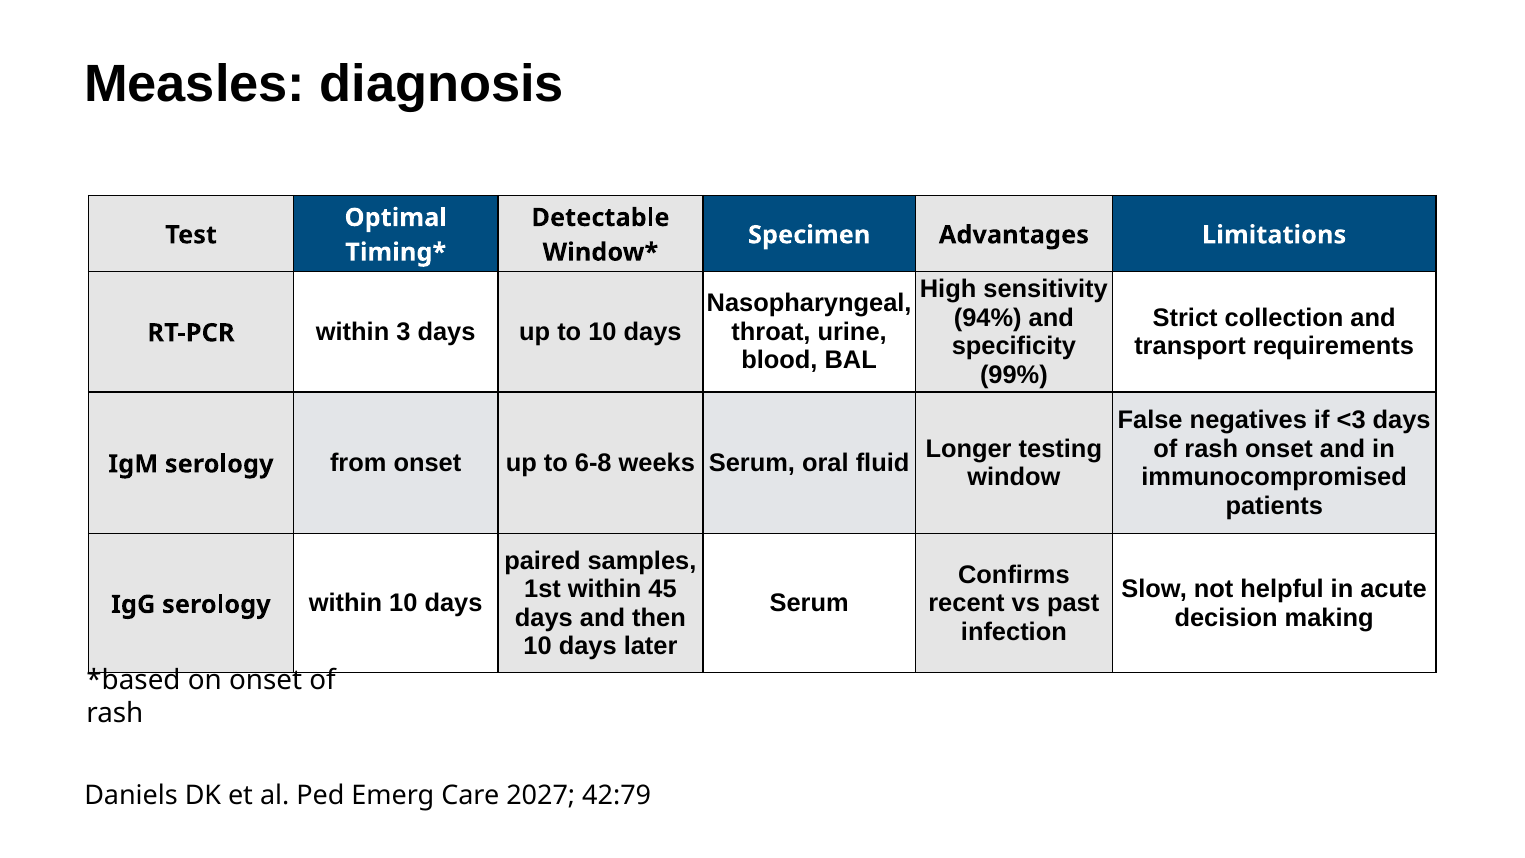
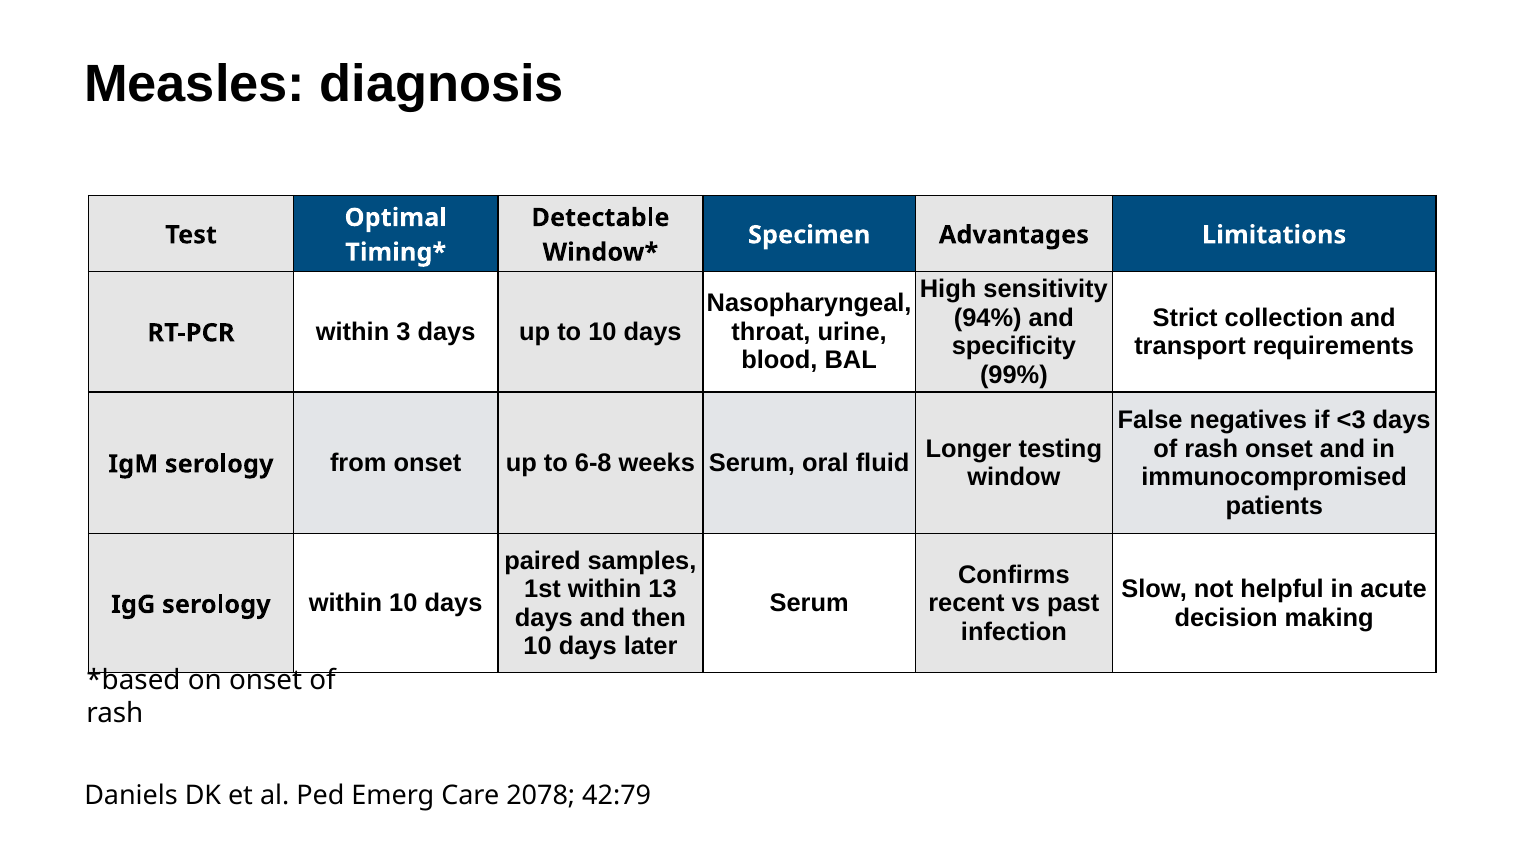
45: 45 -> 13 (663, 589)
2027: 2027 -> 2078 (541, 795)
